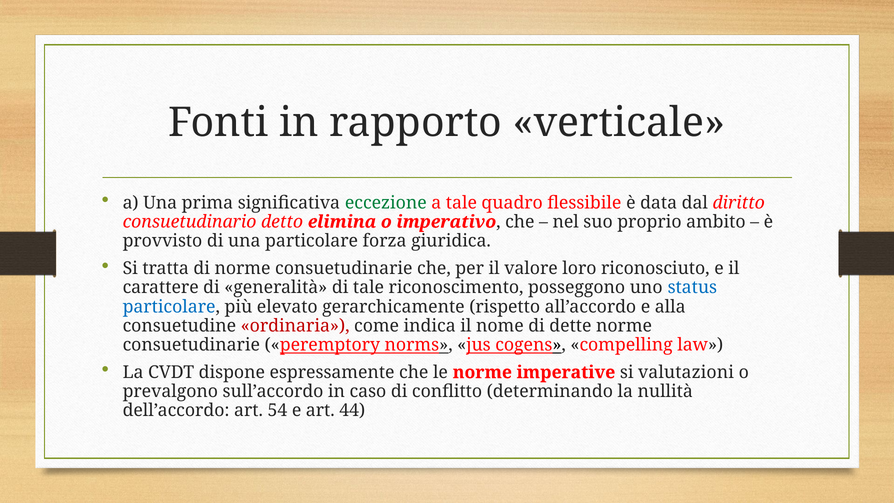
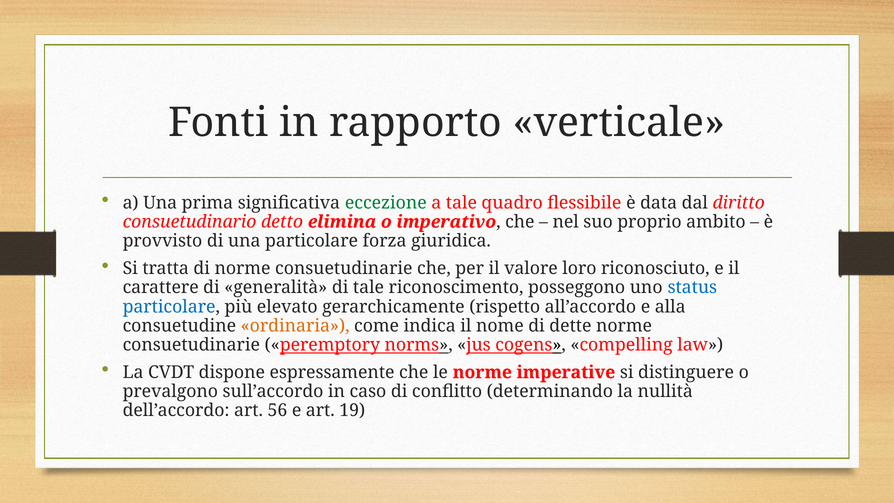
ordinaria colour: red -> orange (295, 326)
valutazioni: valutazioni -> distinguere (686, 372)
54: 54 -> 56 (277, 411)
44: 44 -> 19 (352, 411)
